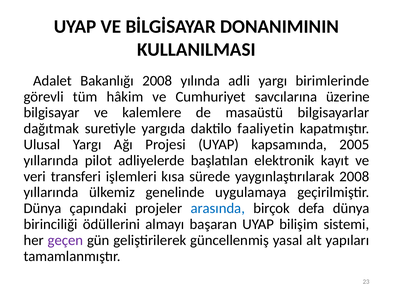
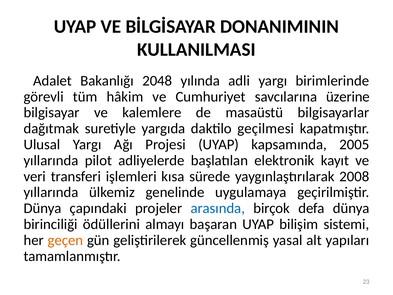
Bakanlığı 2008: 2008 -> 2048 (157, 81)
faaliyetin: faaliyetin -> geçilmesi (266, 128)
geçen colour: purple -> orange (65, 240)
